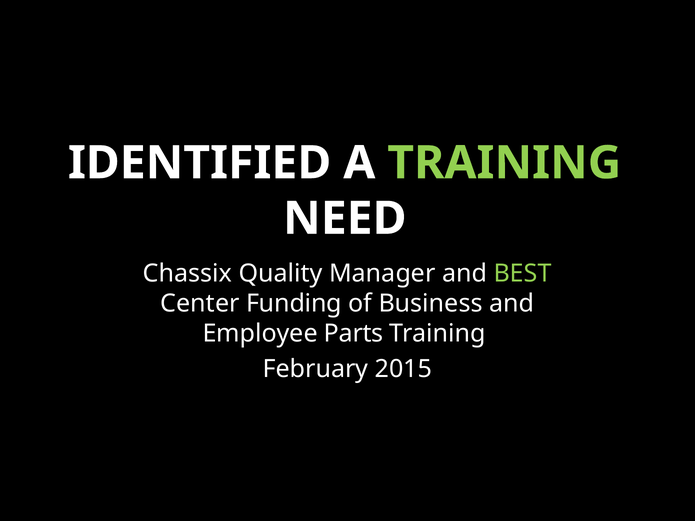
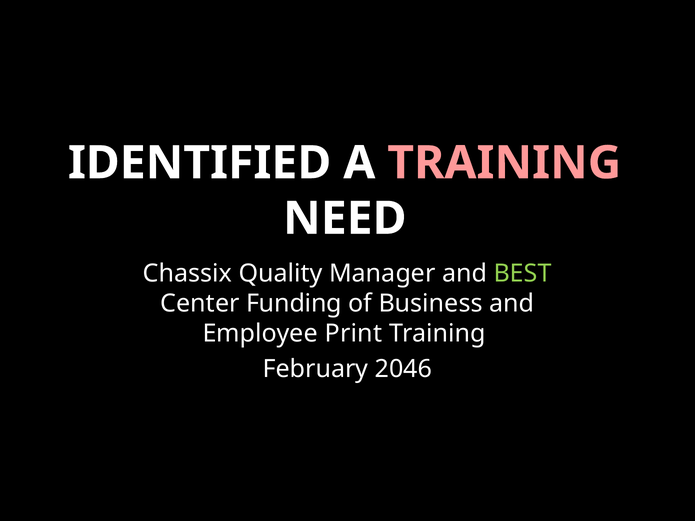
TRAINING colour: light green -> pink (504, 163)
Parts: Parts -> Print (353, 334)
2015: 2015 -> 2046 (403, 369)
